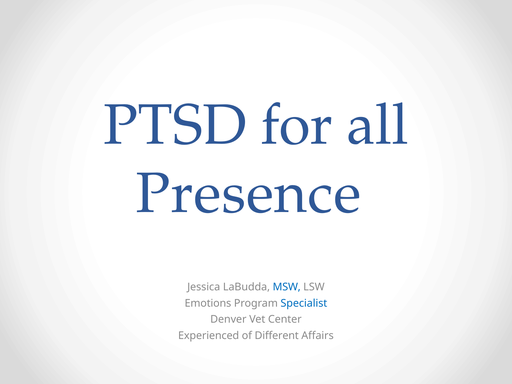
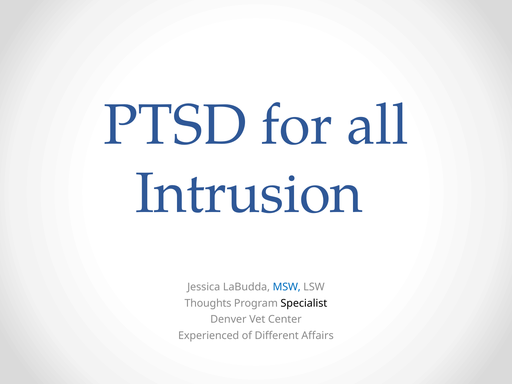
Presence: Presence -> Intrusion (249, 193)
Emotions: Emotions -> Thoughts (208, 303)
Specialist colour: blue -> black (304, 303)
